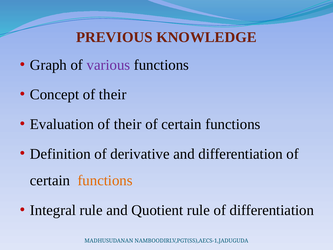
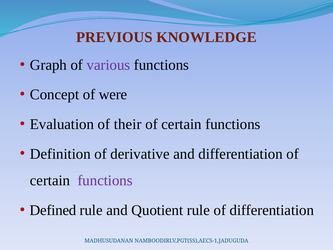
Concept of their: their -> were (113, 94)
functions colour: orange -> purple (105, 180)
Integral: Integral -> Defined (53, 210)
